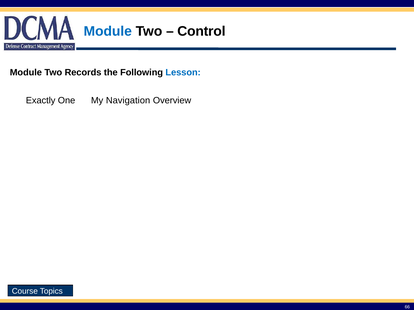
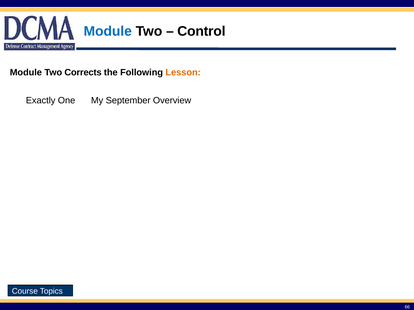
Records: Records -> Corrects (83, 73)
Lesson colour: blue -> orange (183, 73)
Navigation: Navigation -> September (128, 101)
